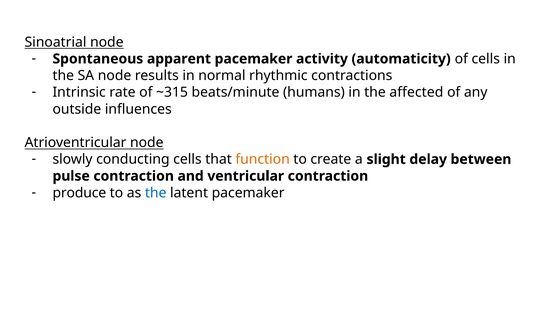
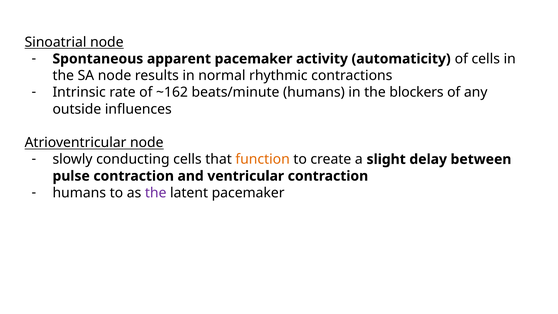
~315: ~315 -> ~162 (172, 92)
affected: affected -> blockers (416, 92)
produce: produce -> humans (79, 193)
the colour: blue -> purple (156, 193)
